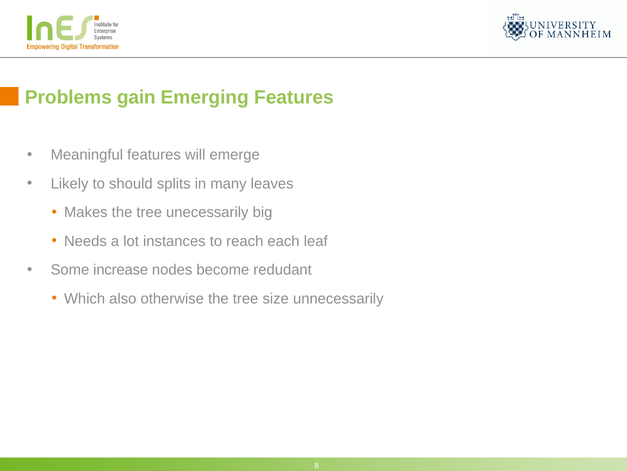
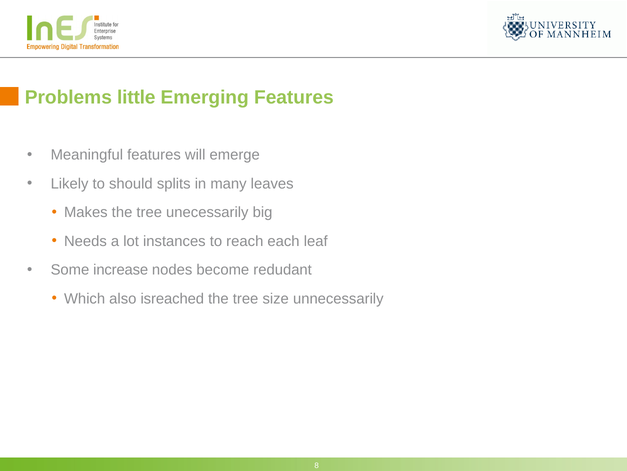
gain: gain -> little (136, 97)
otherwise: otherwise -> isreached (172, 298)
